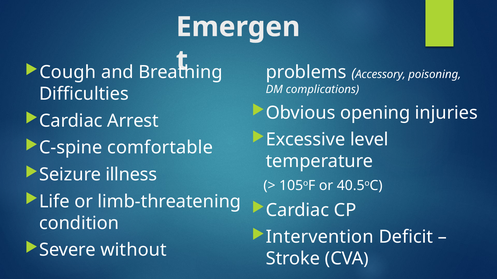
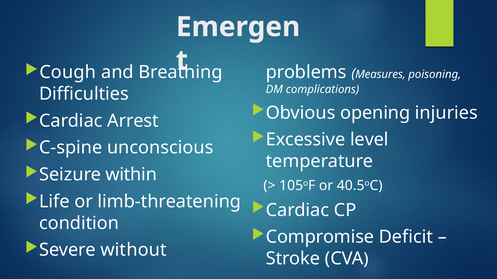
Accessory: Accessory -> Measures (380, 75)
comfortable: comfortable -> unconscious (160, 148)
illness: illness -> within (131, 175)
Intervention: Intervention -> Compromise (320, 237)
